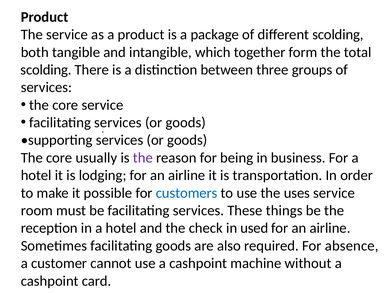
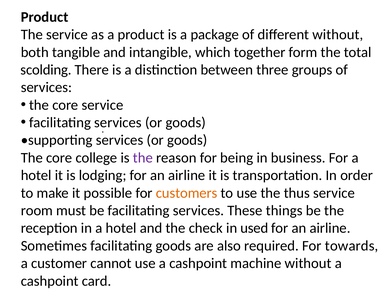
different scolding: scolding -> without (338, 35)
usually: usually -> college (96, 158)
customers colour: blue -> orange (187, 193)
uses: uses -> thus (297, 193)
absence: absence -> towards (352, 246)
